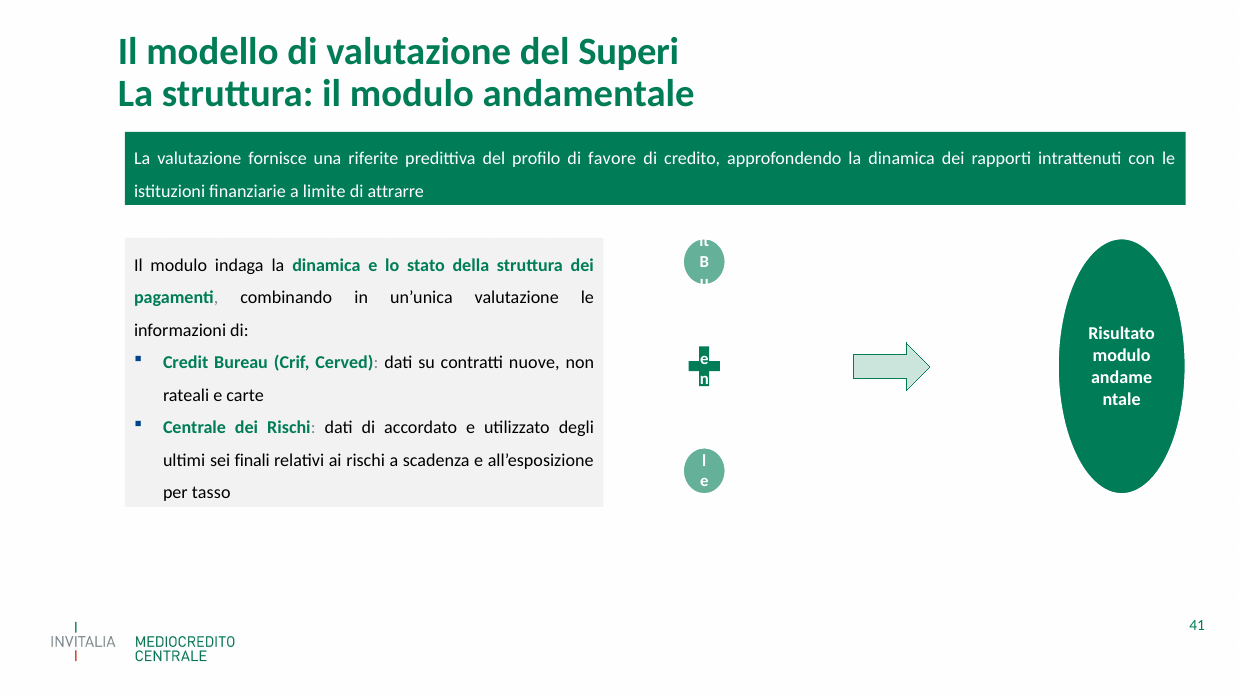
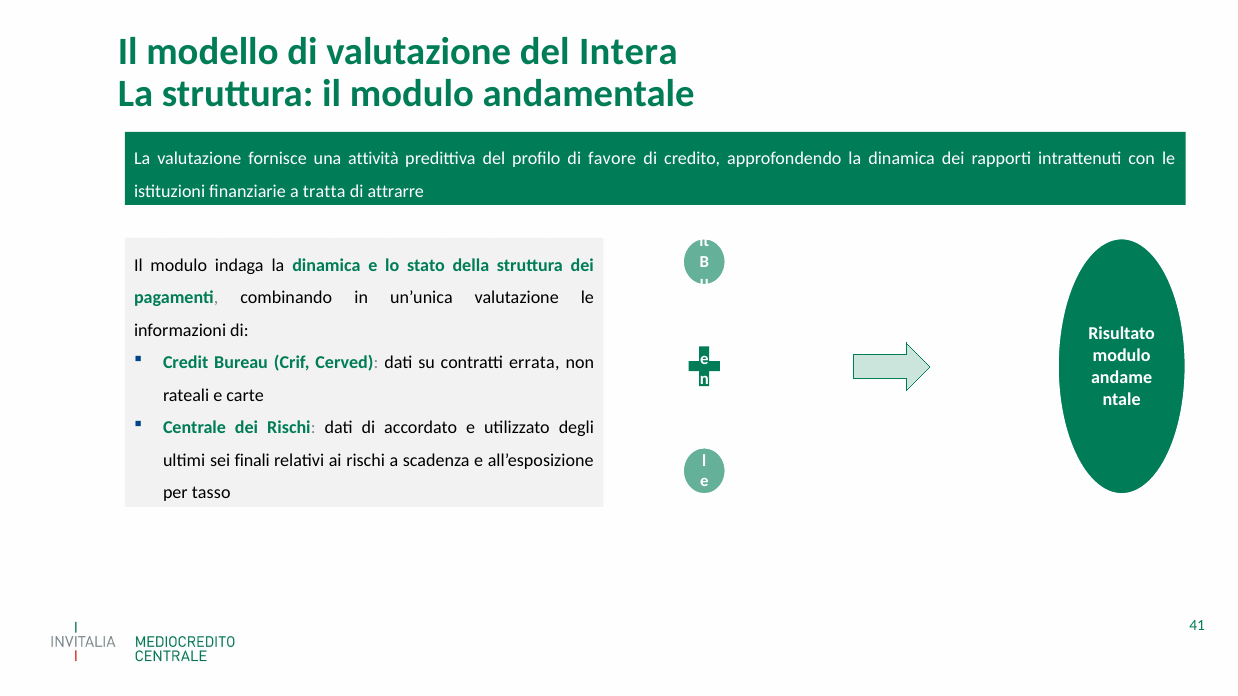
Superi: Superi -> Intera (628, 52)
riferite: riferite -> attività (373, 159)
limite: limite -> tratta (324, 191)
nuove: nuove -> errata (534, 363)
